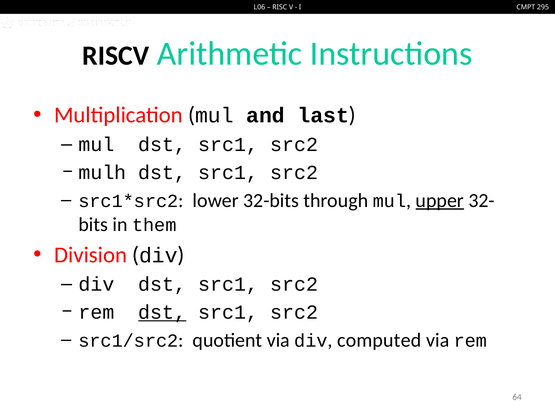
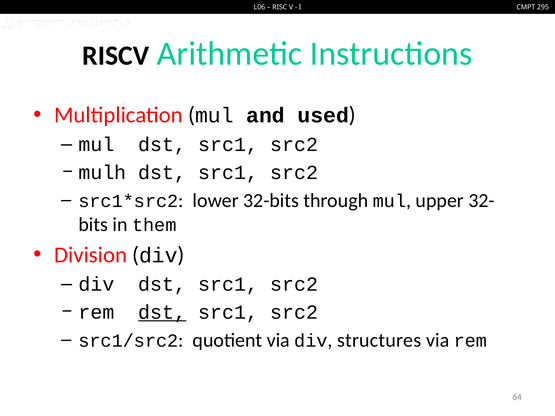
last: last -> used (323, 116)
upper underline: present -> none (440, 201)
computed: computed -> structures (379, 340)
